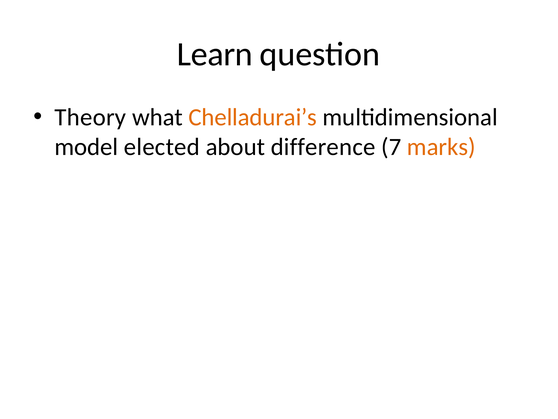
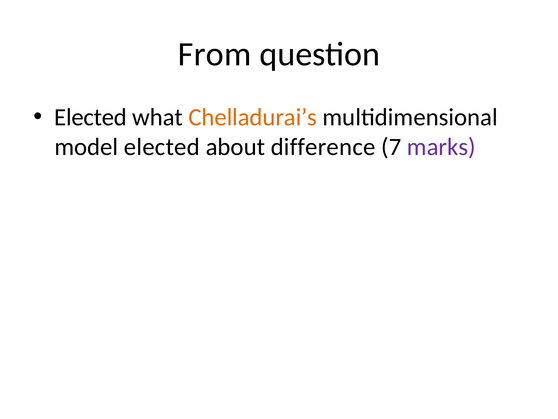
Learn: Learn -> From (215, 54)
Theory: Theory -> Elected (91, 117)
marks colour: orange -> purple (441, 147)
